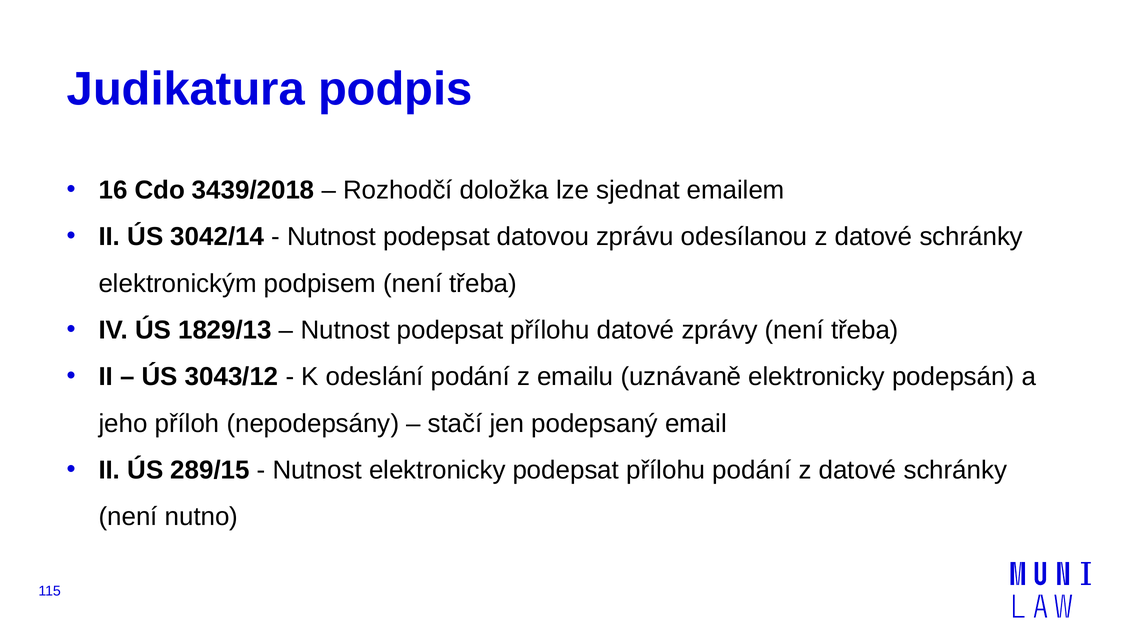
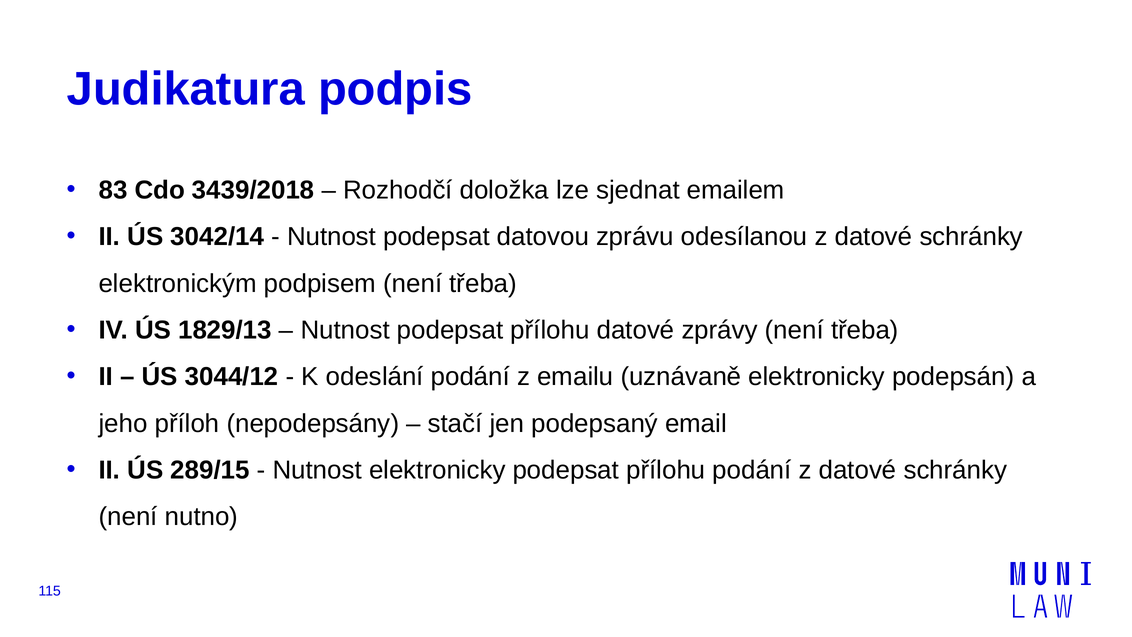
16: 16 -> 83 (113, 190)
3043/12: 3043/12 -> 3044/12 (232, 377)
